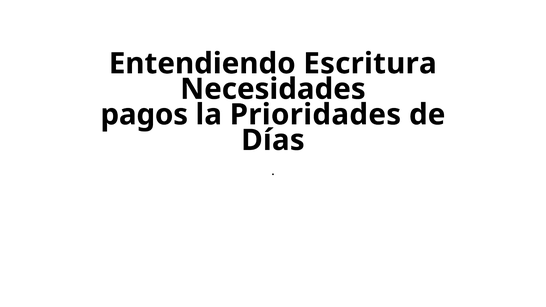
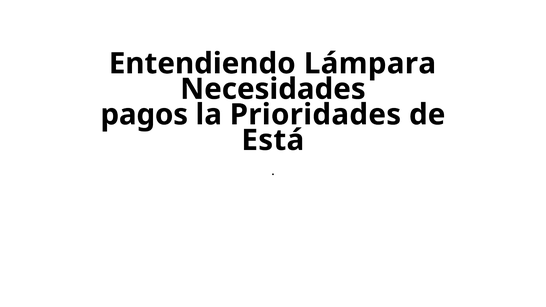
Escritura: Escritura -> Lámpara (370, 64)
Días: Días -> Está (273, 140)
